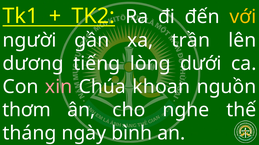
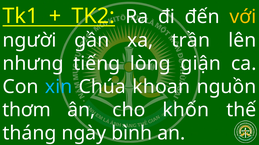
dương: dương -> nhưng (33, 64)
dưới: dưới -> giận (201, 64)
xin colour: pink -> light blue (59, 87)
nghe: nghe -> khốn (186, 110)
